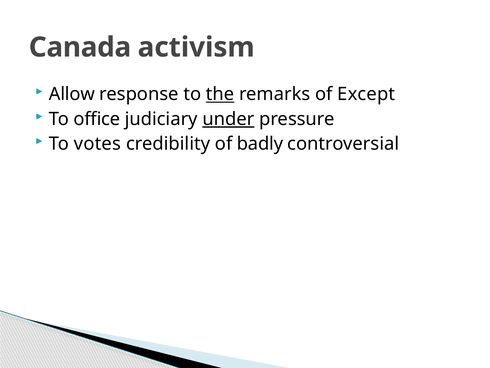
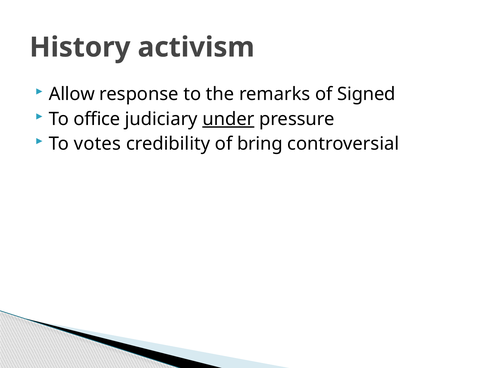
Canada: Canada -> History (80, 47)
the underline: present -> none (220, 94)
Except: Except -> Signed (366, 94)
badly: badly -> bring (260, 144)
